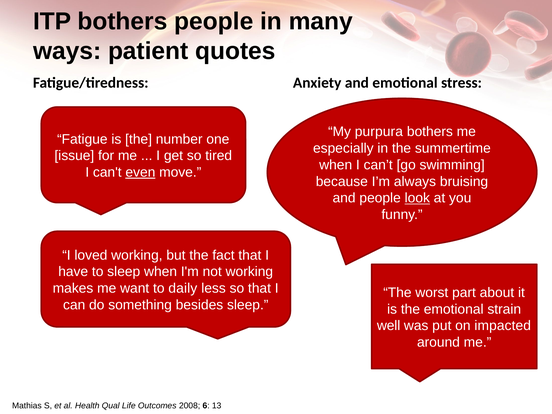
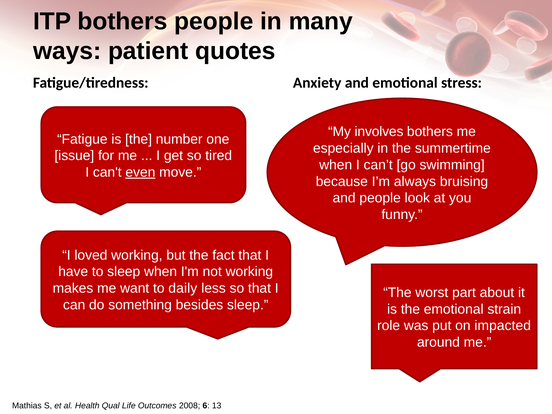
purpura: purpura -> involves (379, 132)
look underline: present -> none (417, 198)
well: well -> role (389, 326)
